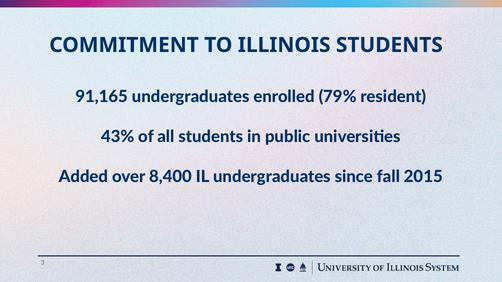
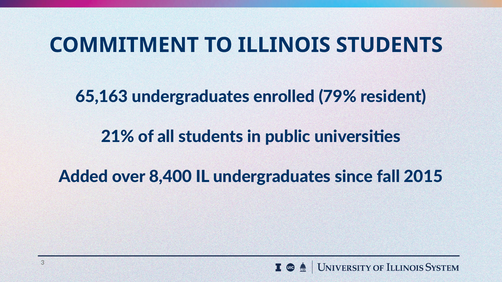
91,165: 91,165 -> 65,163 (102, 97)
43%: 43% -> 21% (118, 137)
